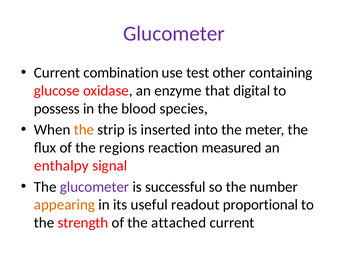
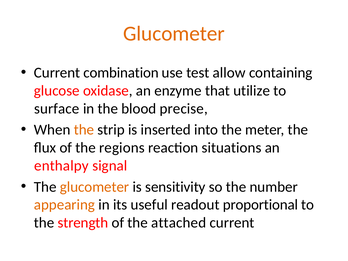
Glucometer colour: purple -> orange (174, 34)
other: other -> allow (229, 73)
digital: digital -> utilize (252, 91)
possess: possess -> surface (57, 109)
species: species -> precise (184, 109)
measured: measured -> situations (232, 148)
glucometer colour: purple -> orange (95, 187)
successful: successful -> sensitivity (175, 187)
